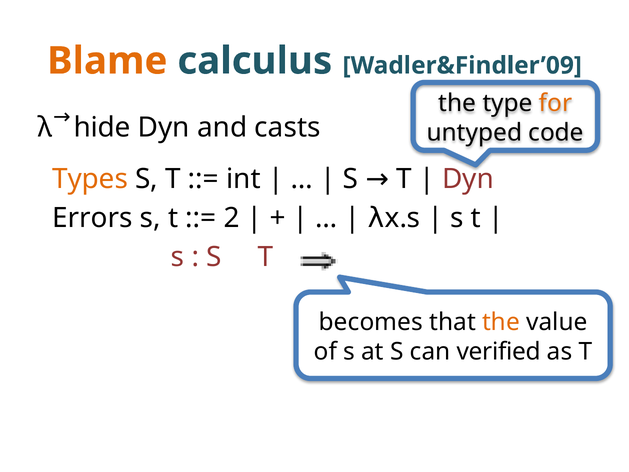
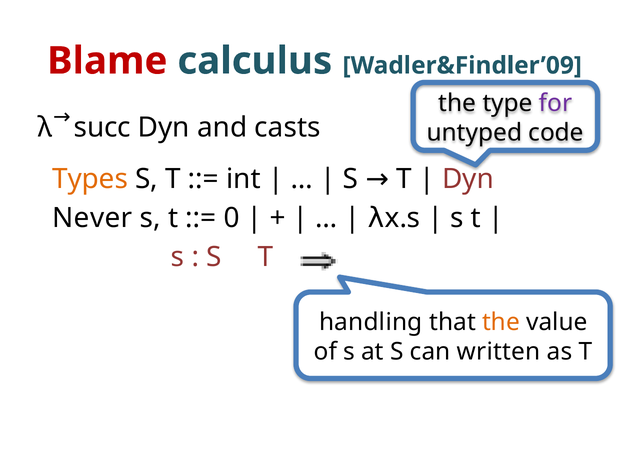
Blame colour: orange -> red (107, 61)
for colour: orange -> purple (556, 103)
hide: hide -> succ (102, 127)
Errors: Errors -> Never (92, 218)
2: 2 -> 0 (232, 218)
becomes: becomes -> handling (371, 322)
verified: verified -> written (499, 351)
